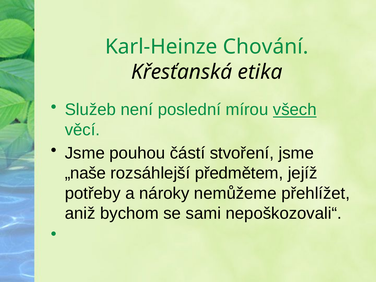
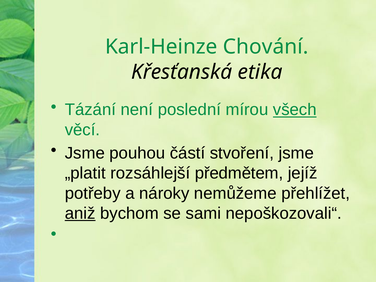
Služeb: Služeb -> Tázání (90, 110)
„naše: „naše -> „platit (85, 173)
aniž underline: none -> present (80, 213)
